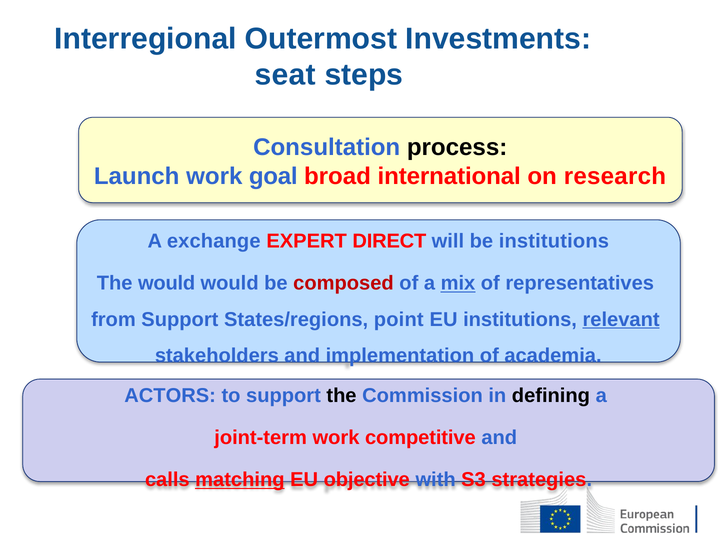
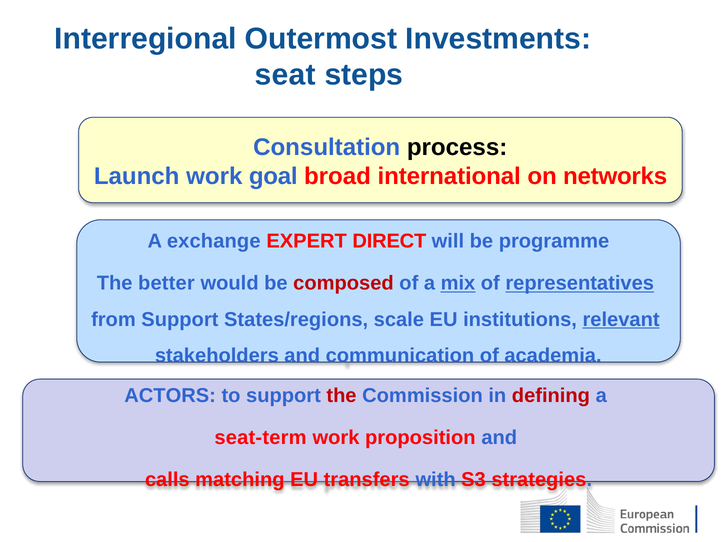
research: research -> networks (615, 176)
be institutions: institutions -> programme (554, 241)
The would: would -> better (166, 283)
representatives underline: none -> present (580, 283)
point: point -> scale (399, 320)
implementation: implementation -> communication (400, 356)
the colour: black -> red (341, 396)
defining colour: black -> red (551, 396)
joint-term: joint-term -> seat-term (261, 438)
competitive: competitive -> proposition (420, 438)
matching underline: present -> none (240, 480)
objective: objective -> transfers (367, 480)
